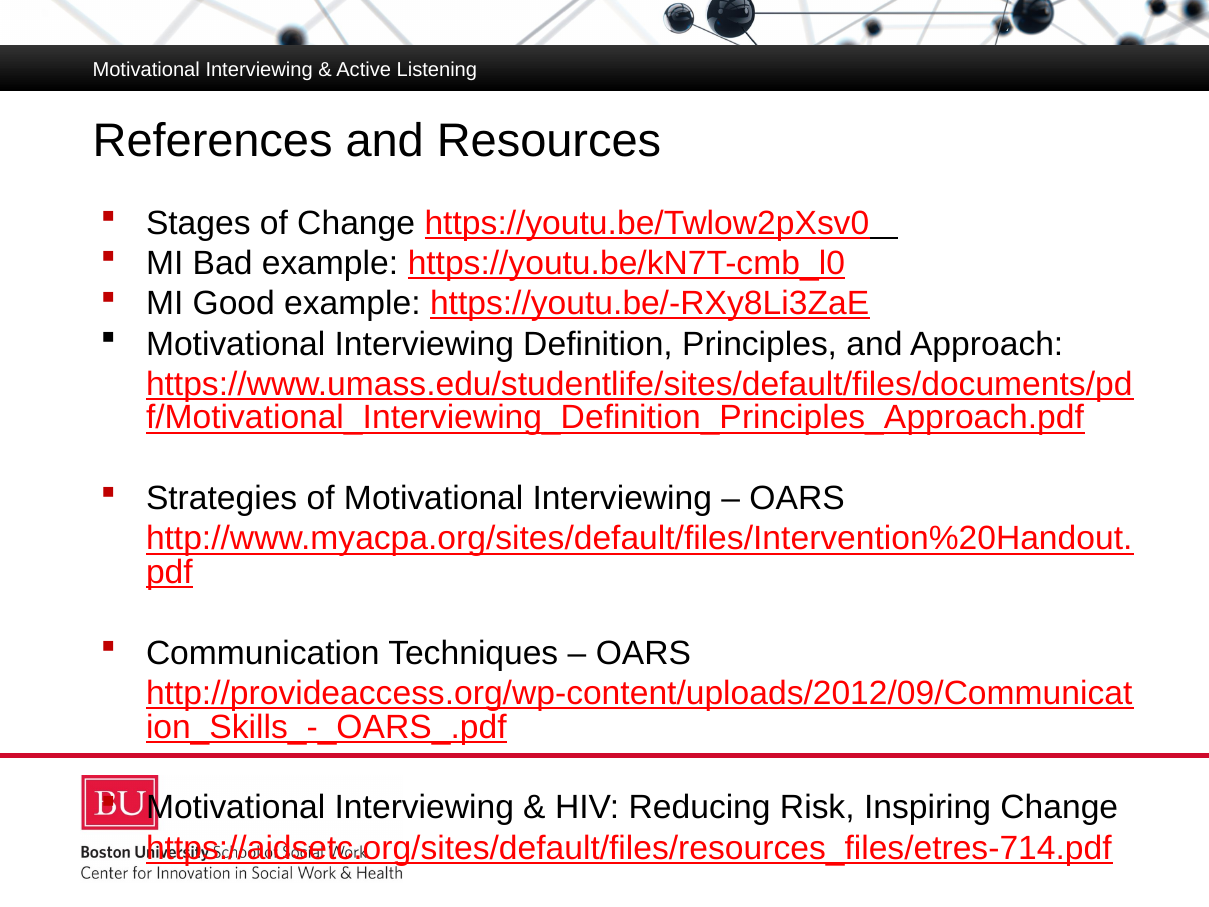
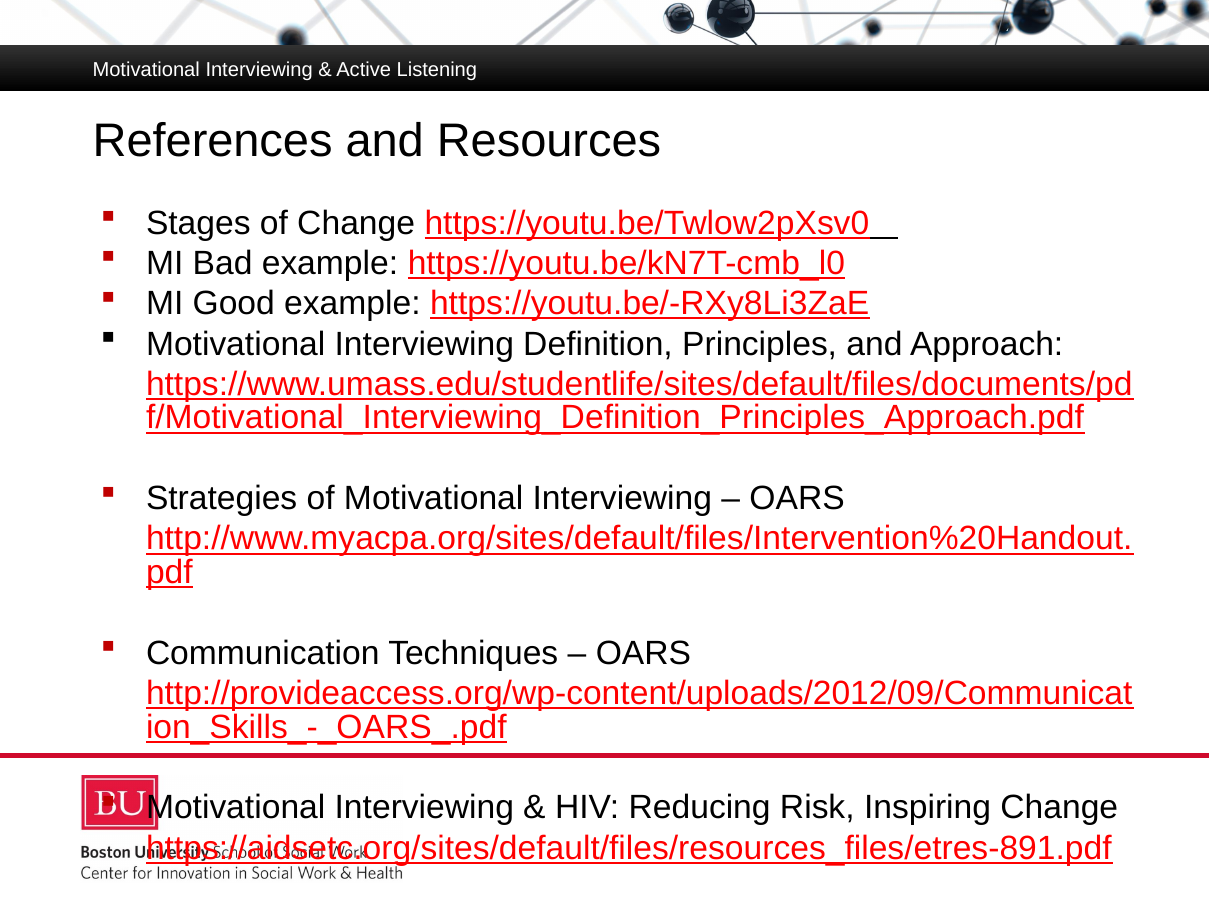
https://aidsetc.org/sites/default/files/resources_files/etres-714.pdf: https://aidsetc.org/sites/default/files/resources_files/etres-714.pdf -> https://aidsetc.org/sites/default/files/resources_files/etres-891.pdf (629, 848)
